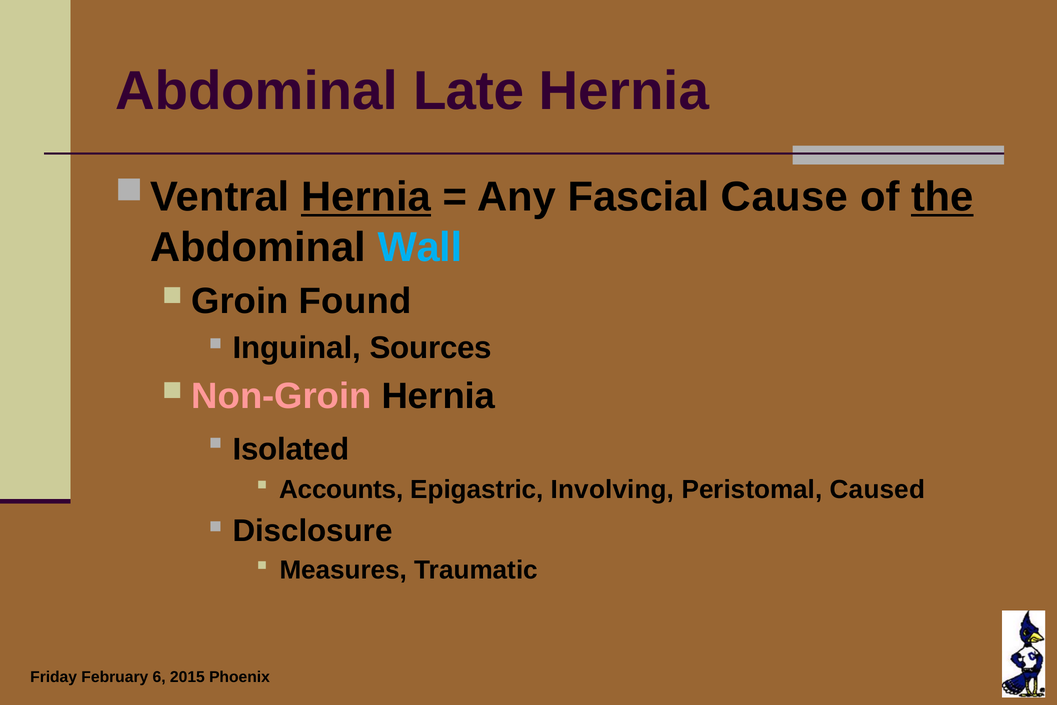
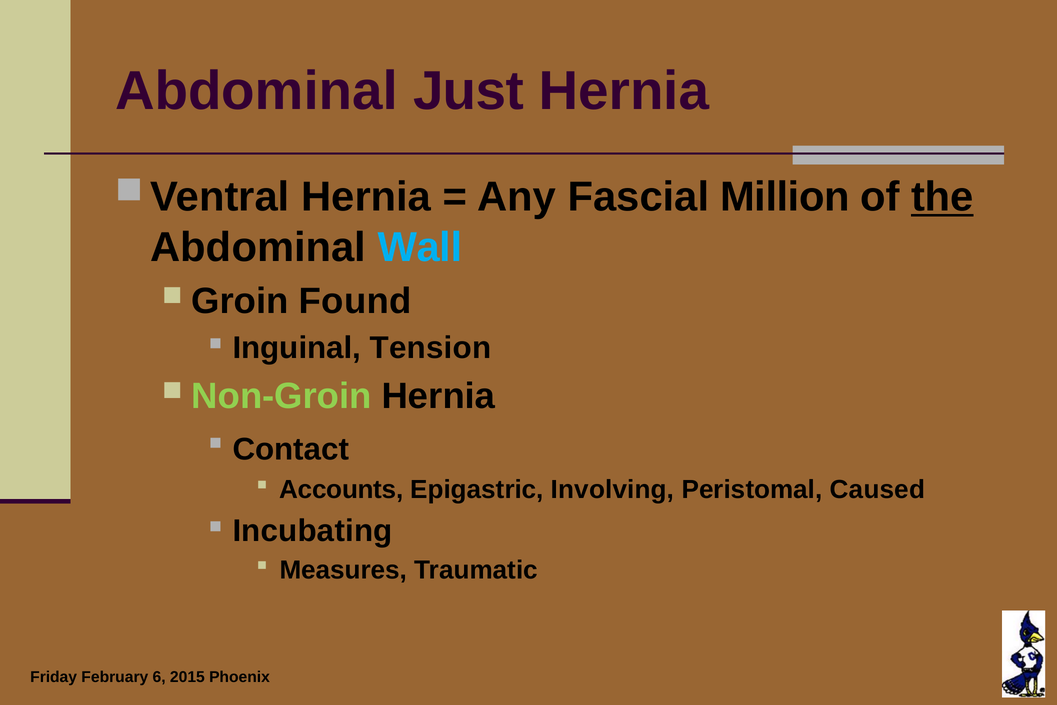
Late: Late -> Just (469, 91)
Hernia underline: present -> none (366, 197)
Cause: Cause -> Million (785, 197)
Sources: Sources -> Tension (431, 348)
Non-Groin colour: pink -> light green (282, 396)
Isolated: Isolated -> Contact (291, 449)
Disclosure: Disclosure -> Incubating (312, 531)
